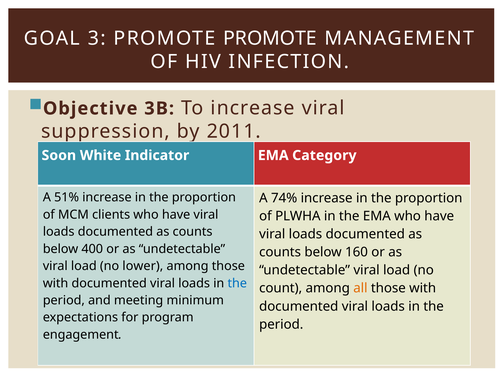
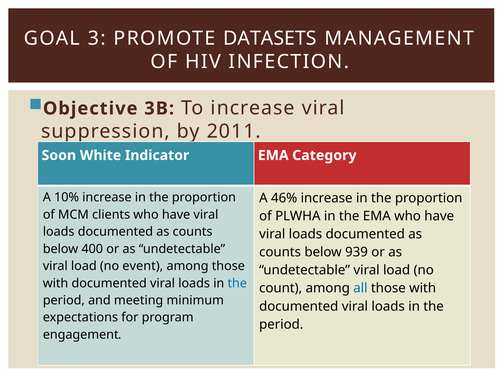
PROMOTE PROMOTE: PROMOTE -> DATASETS (270, 38)
51%: 51% -> 10% (67, 197)
74%: 74% -> 46% (284, 198)
160: 160 -> 939 (357, 252)
lower: lower -> event (143, 266)
all colour: orange -> blue (360, 288)
